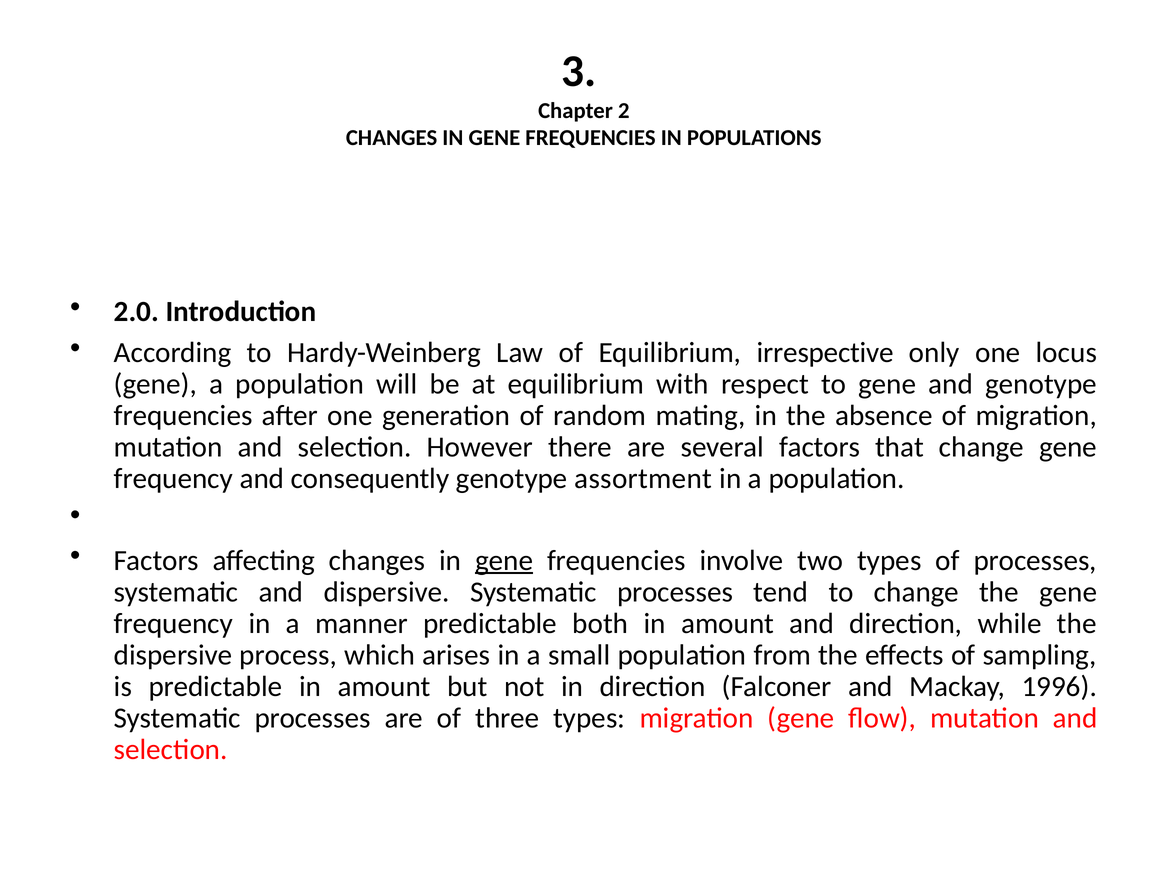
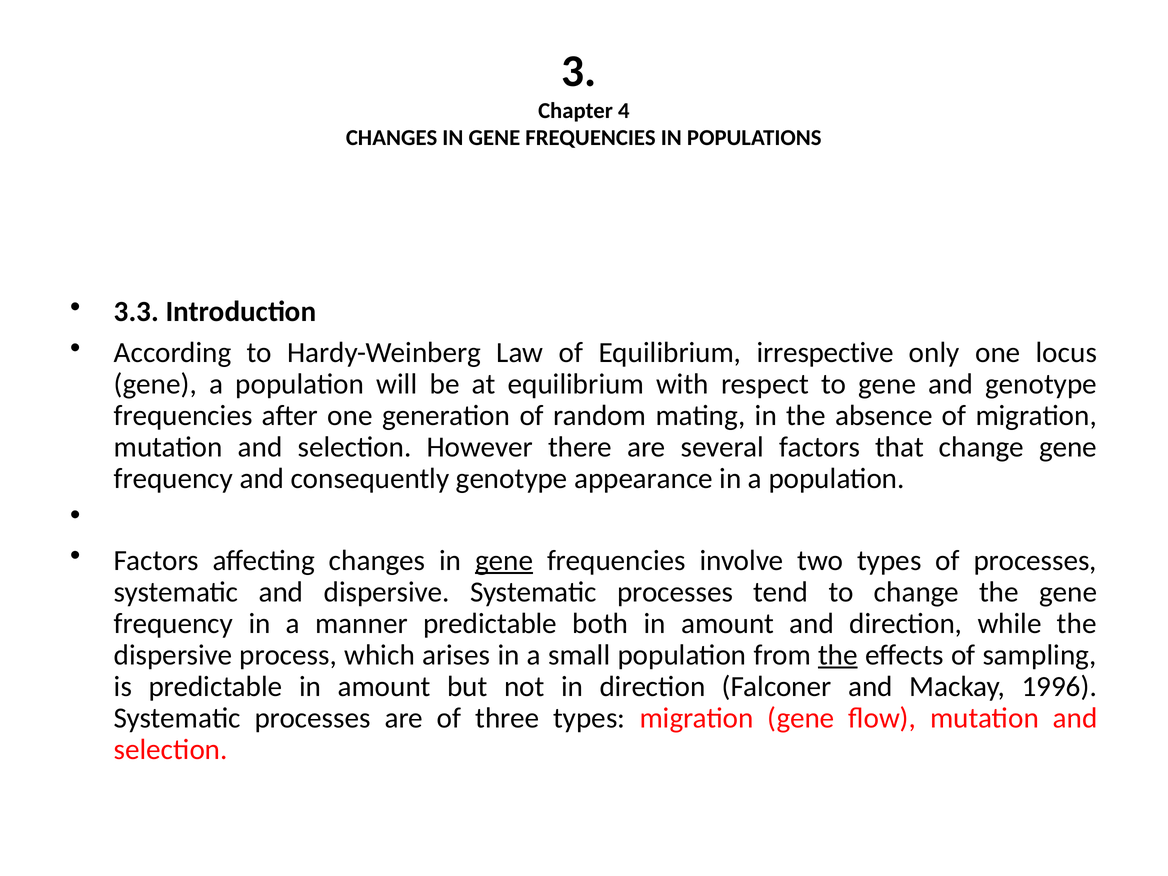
2: 2 -> 4 (624, 111)
2.0: 2.0 -> 3.3 (136, 312)
assortment: assortment -> appearance (643, 479)
the underline: none -> present (838, 655)
